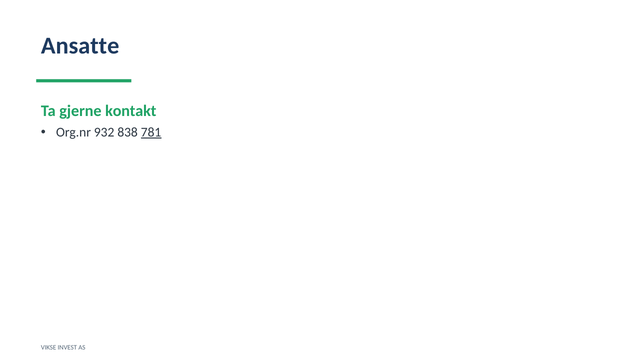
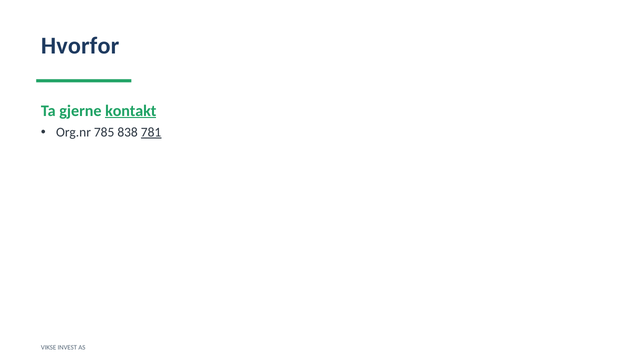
Ansatte: Ansatte -> Hvorfor (80, 46)
kontakt underline: none -> present (131, 111)
932: 932 -> 785 (104, 132)
